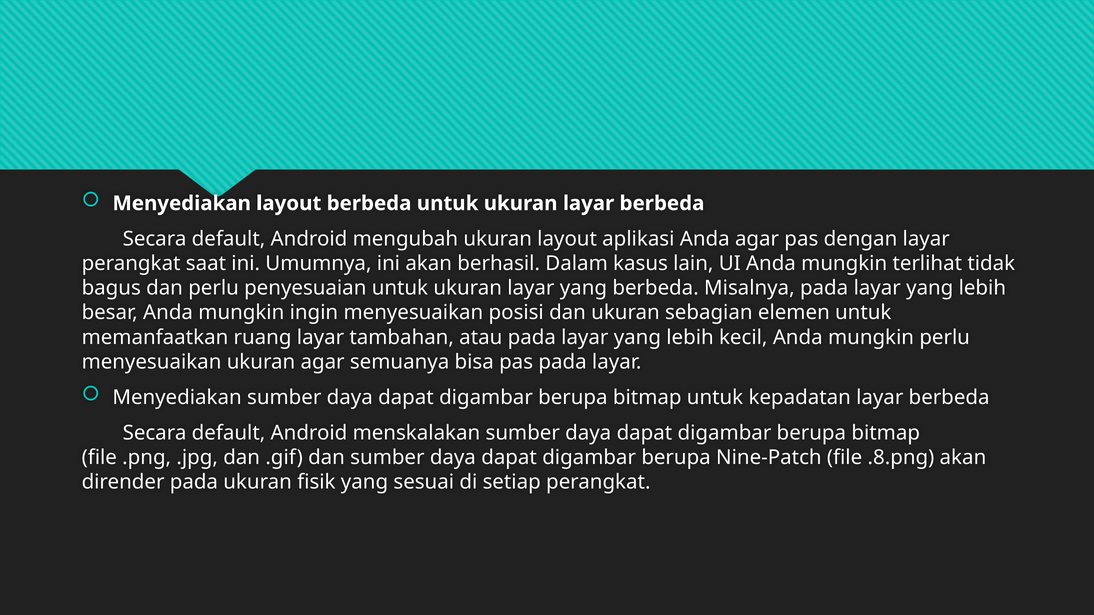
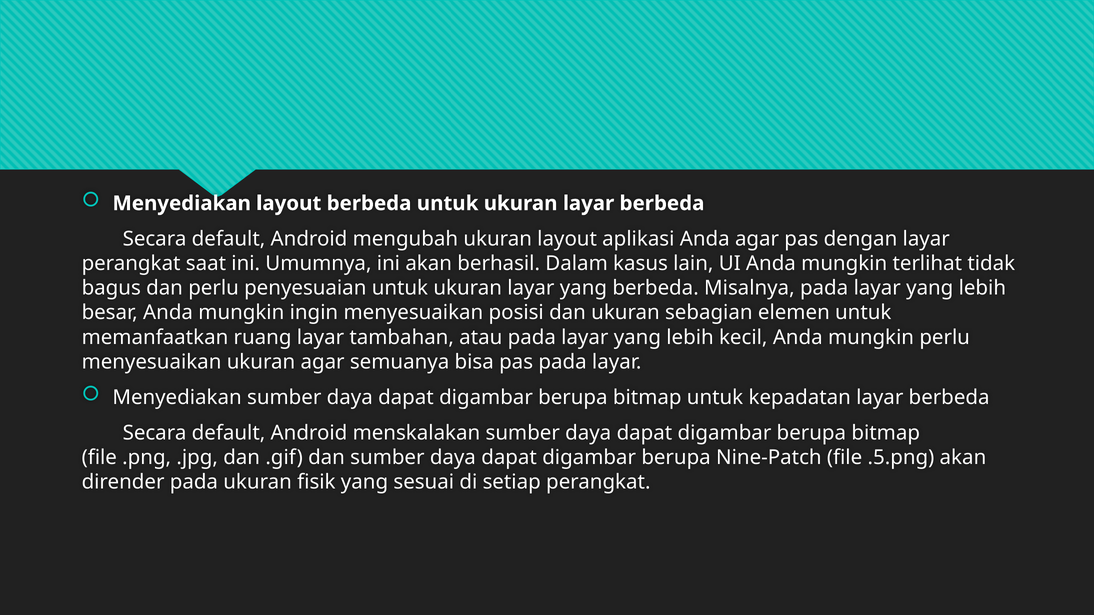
.8.png: .8.png -> .5.png (901, 458)
